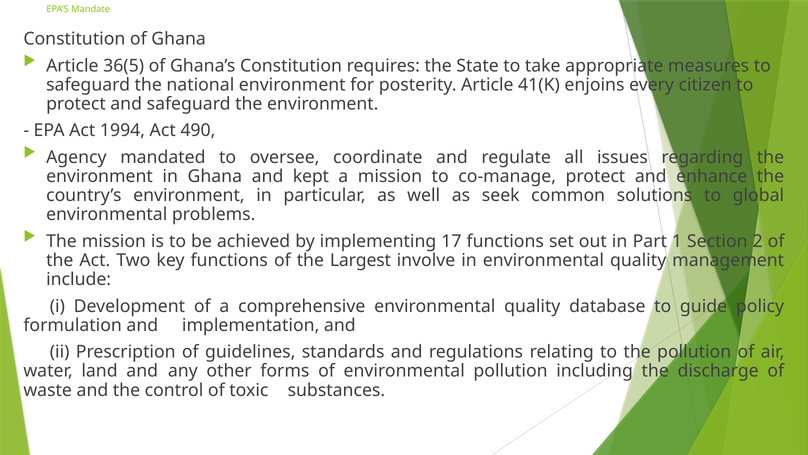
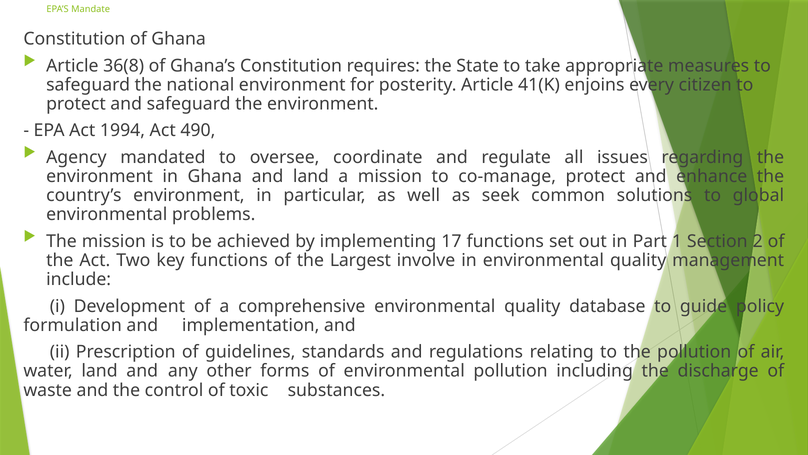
36(5: 36(5 -> 36(8 (124, 66)
and kept: kept -> land (311, 176)
